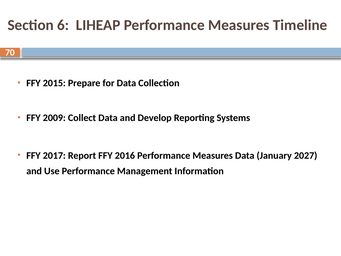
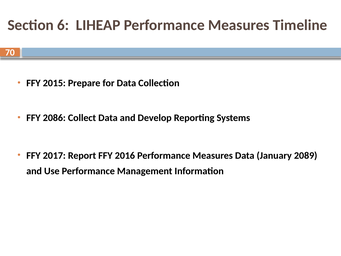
2009: 2009 -> 2086 (54, 118)
2027: 2027 -> 2089 (306, 155)
